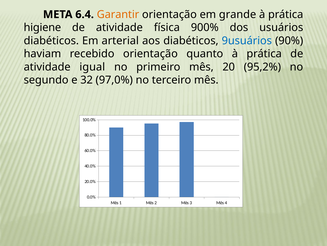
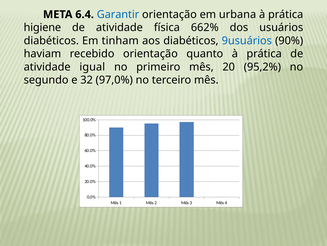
Garantir colour: orange -> blue (118, 14)
grande: grande -> urbana (238, 14)
900%: 900% -> 662% (205, 28)
arterial: arterial -> tinham (120, 41)
